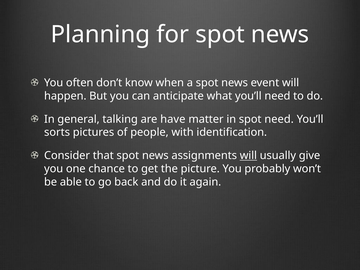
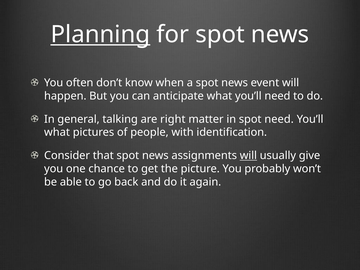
Planning underline: none -> present (100, 35)
have: have -> right (173, 119)
sorts: sorts -> what (57, 132)
